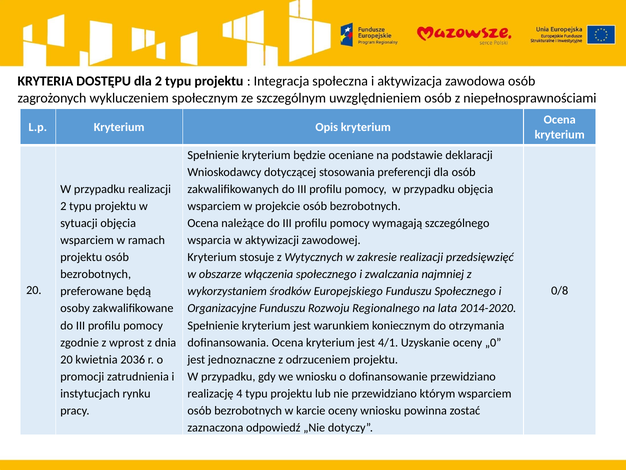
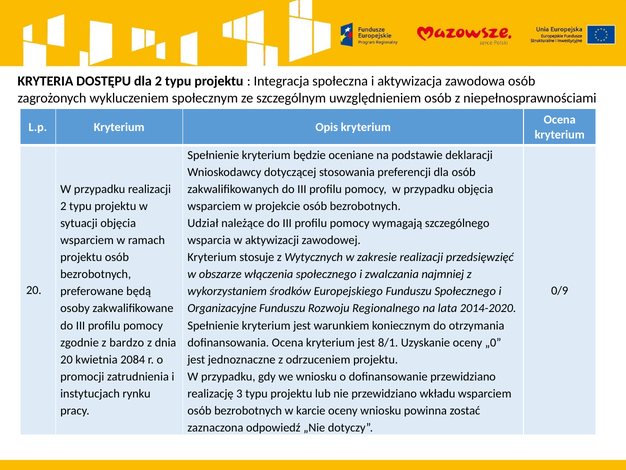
Ocena: Ocena -> Udział (203, 223)
0/8: 0/8 -> 0/9 (560, 291)
wprost: wprost -> bardzo (127, 342)
4/1: 4/1 -> 8/1 (388, 342)
2036: 2036 -> 2084 (133, 359)
4: 4 -> 3 (239, 393)
którym: którym -> wkładu (437, 393)
